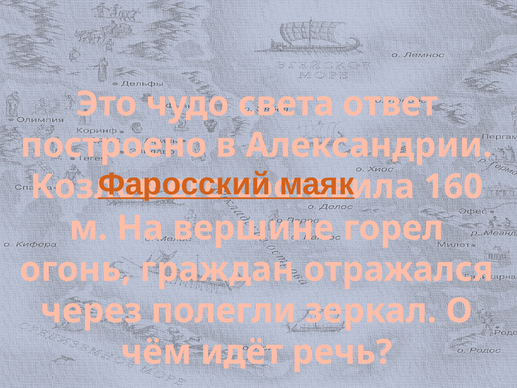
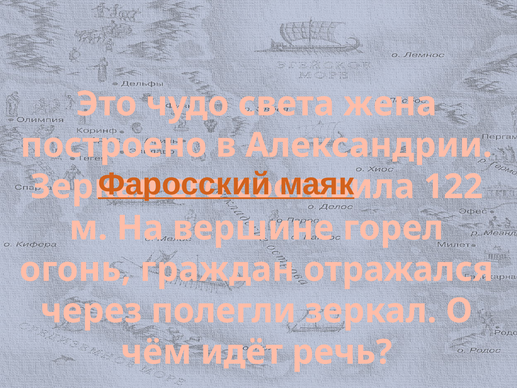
ответ: ответ -> жена (390, 104)
Козлов: Козлов -> Зеркал (94, 187)
160: 160 -> 122 (453, 187)
